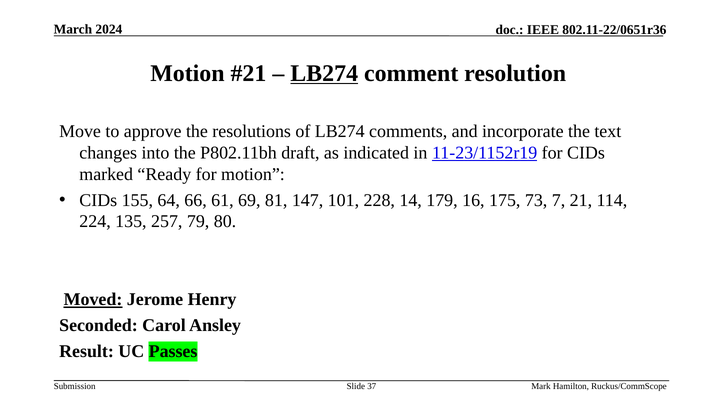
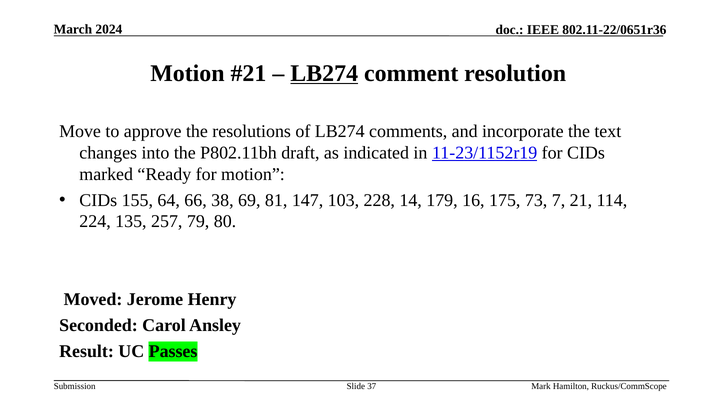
61: 61 -> 38 (222, 200)
101: 101 -> 103 (343, 200)
Moved underline: present -> none (93, 300)
